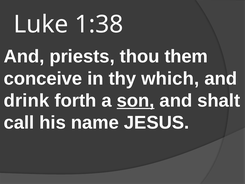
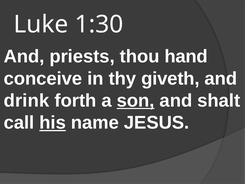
1:38: 1:38 -> 1:30 (99, 24)
them: them -> hand (186, 56)
which: which -> giveth (170, 78)
his underline: none -> present (53, 123)
